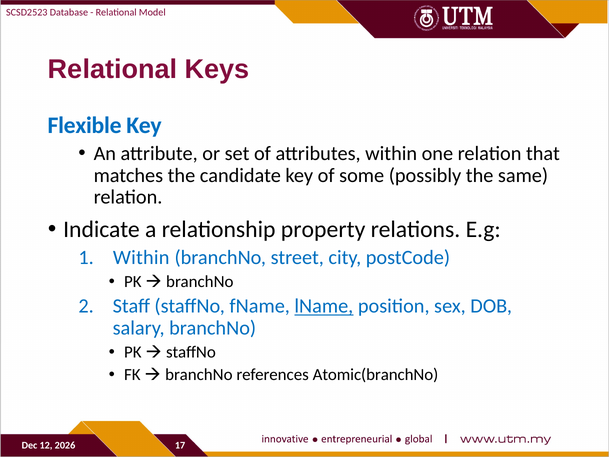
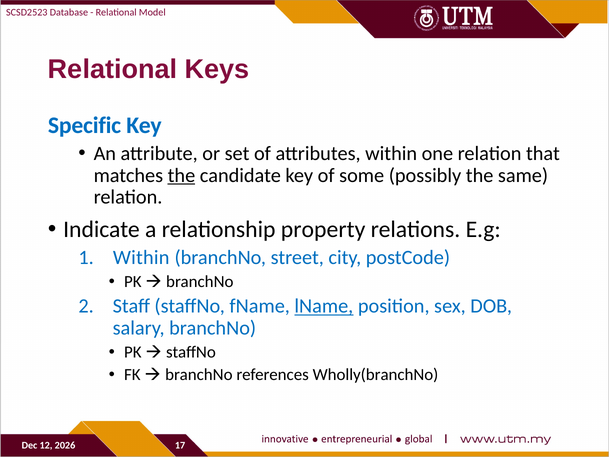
Flexible: Flexible -> Specific (85, 125)
the underline: none -> present (181, 175)
Atomic(branchNo: Atomic(branchNo -> Wholly(branchNo (375, 375)
